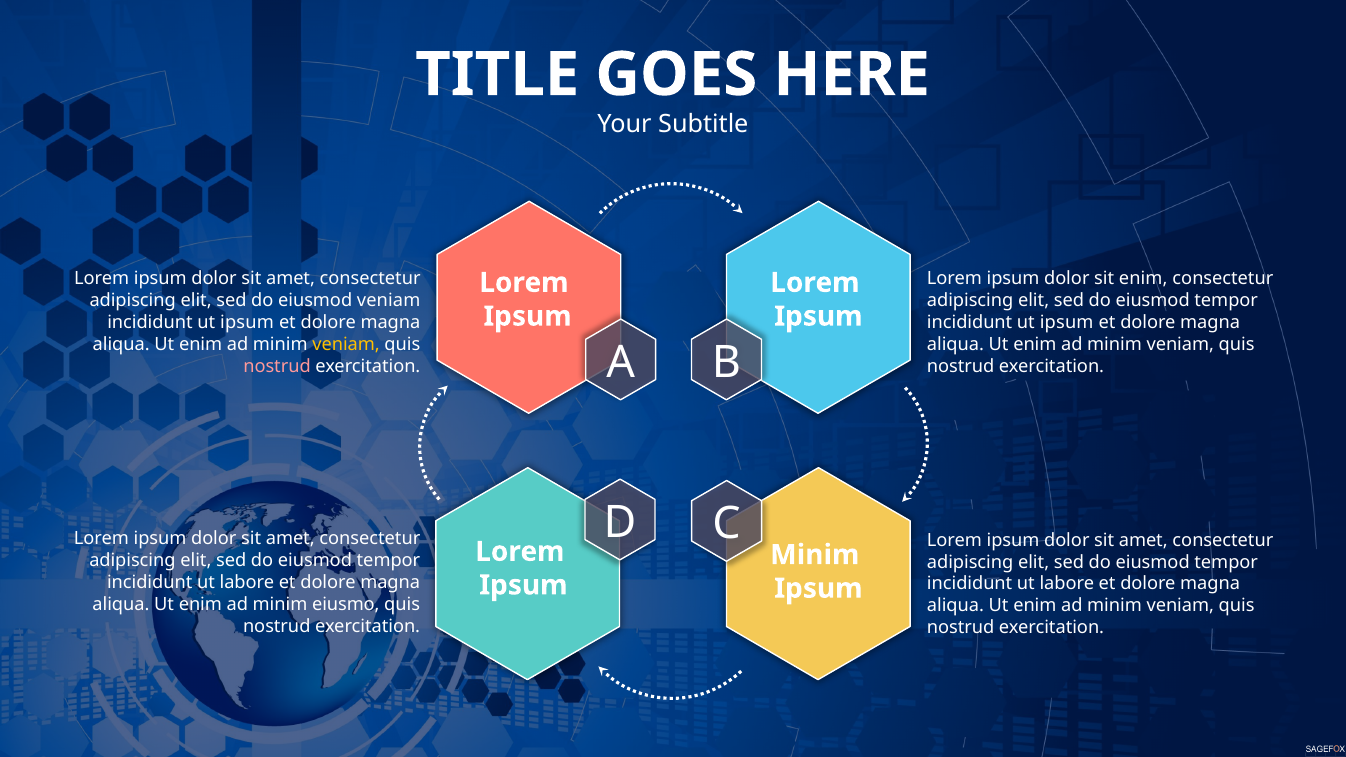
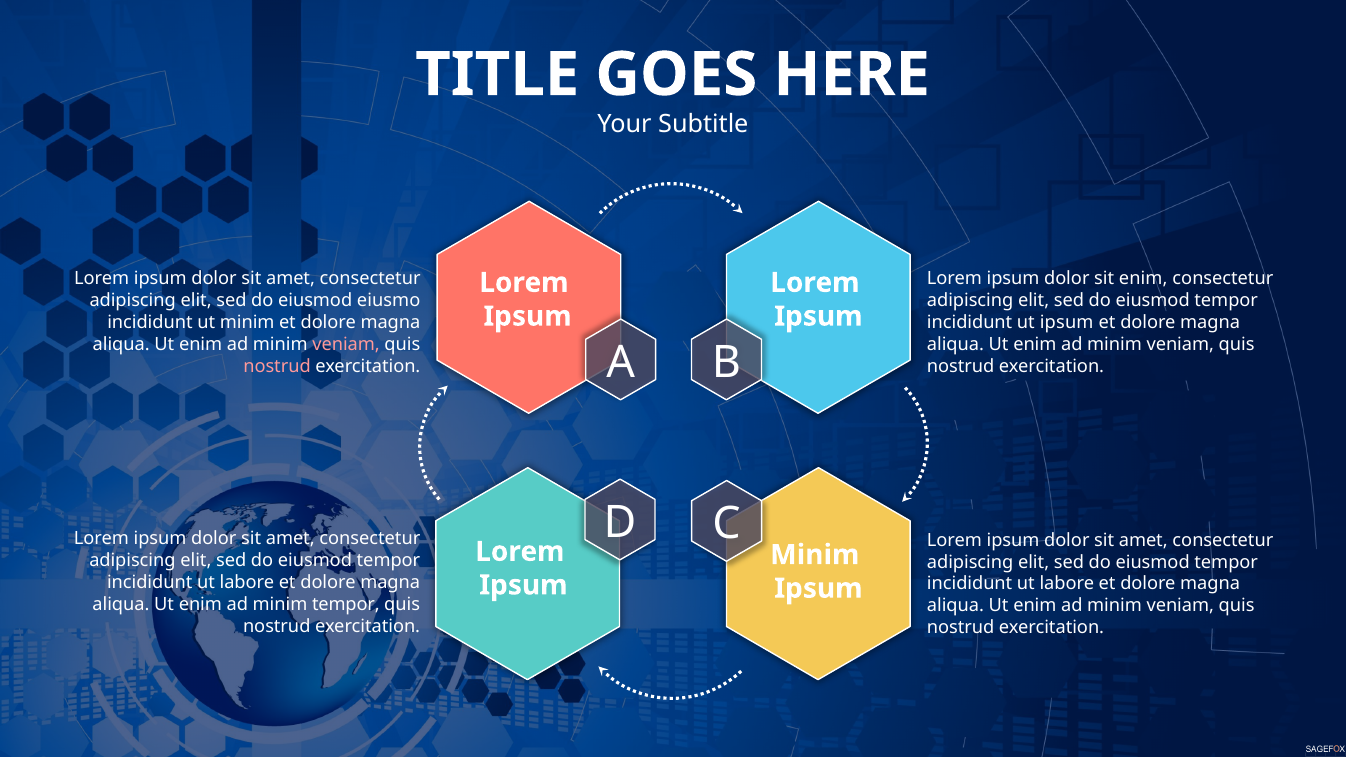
eiusmod veniam: veniam -> eiusmo (389, 301)
ipsum: ipsum -> minim (247, 322)
veniam colour: yellow -> pink (346, 344)
minim eiusmo: eiusmo -> tempor (346, 604)
